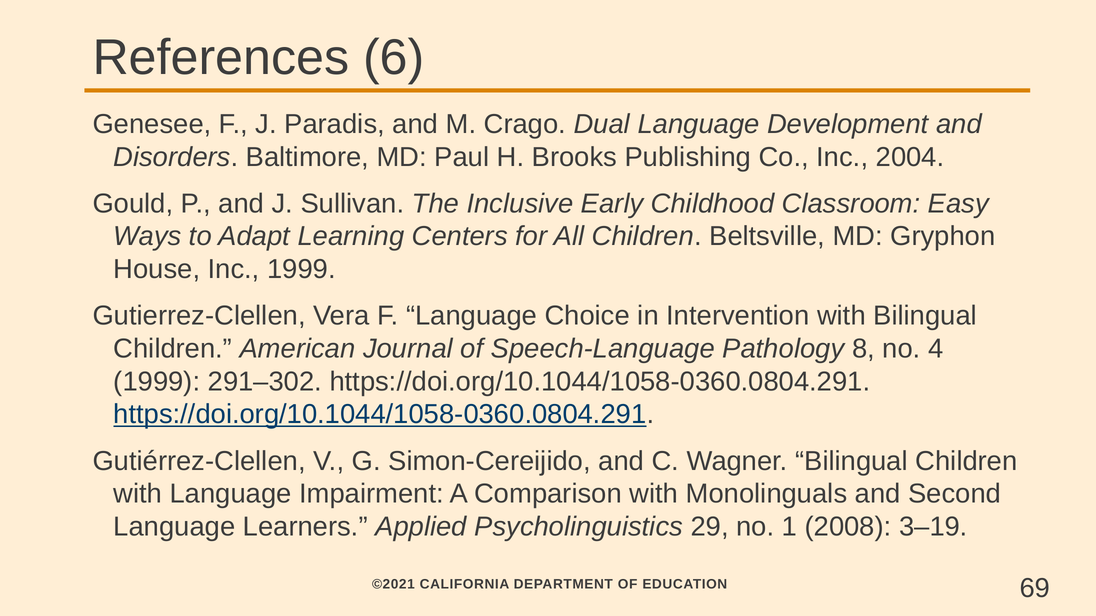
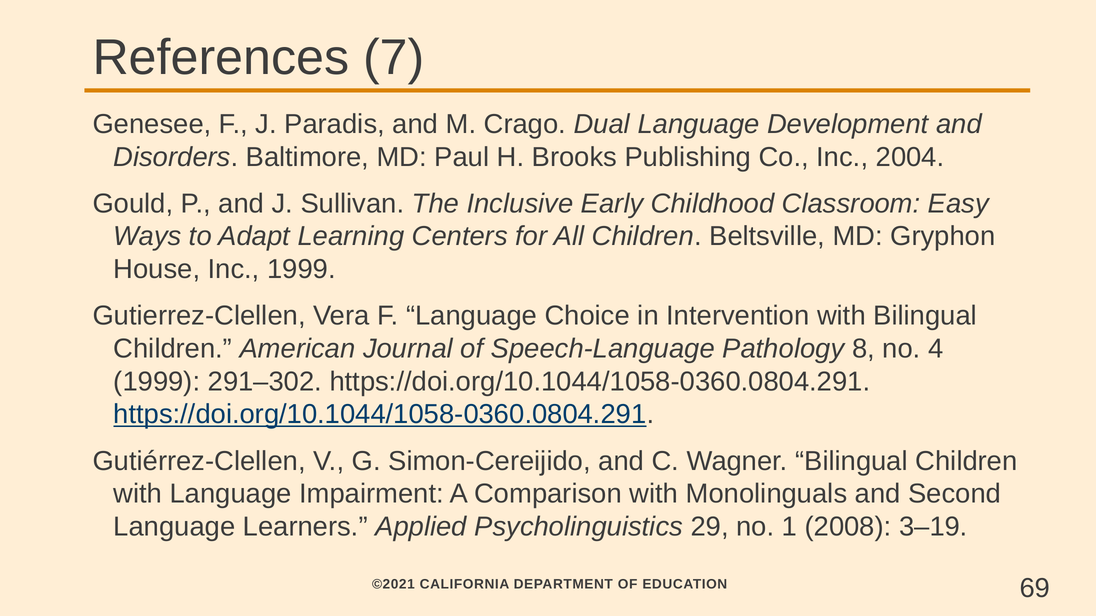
6: 6 -> 7 (394, 58)
